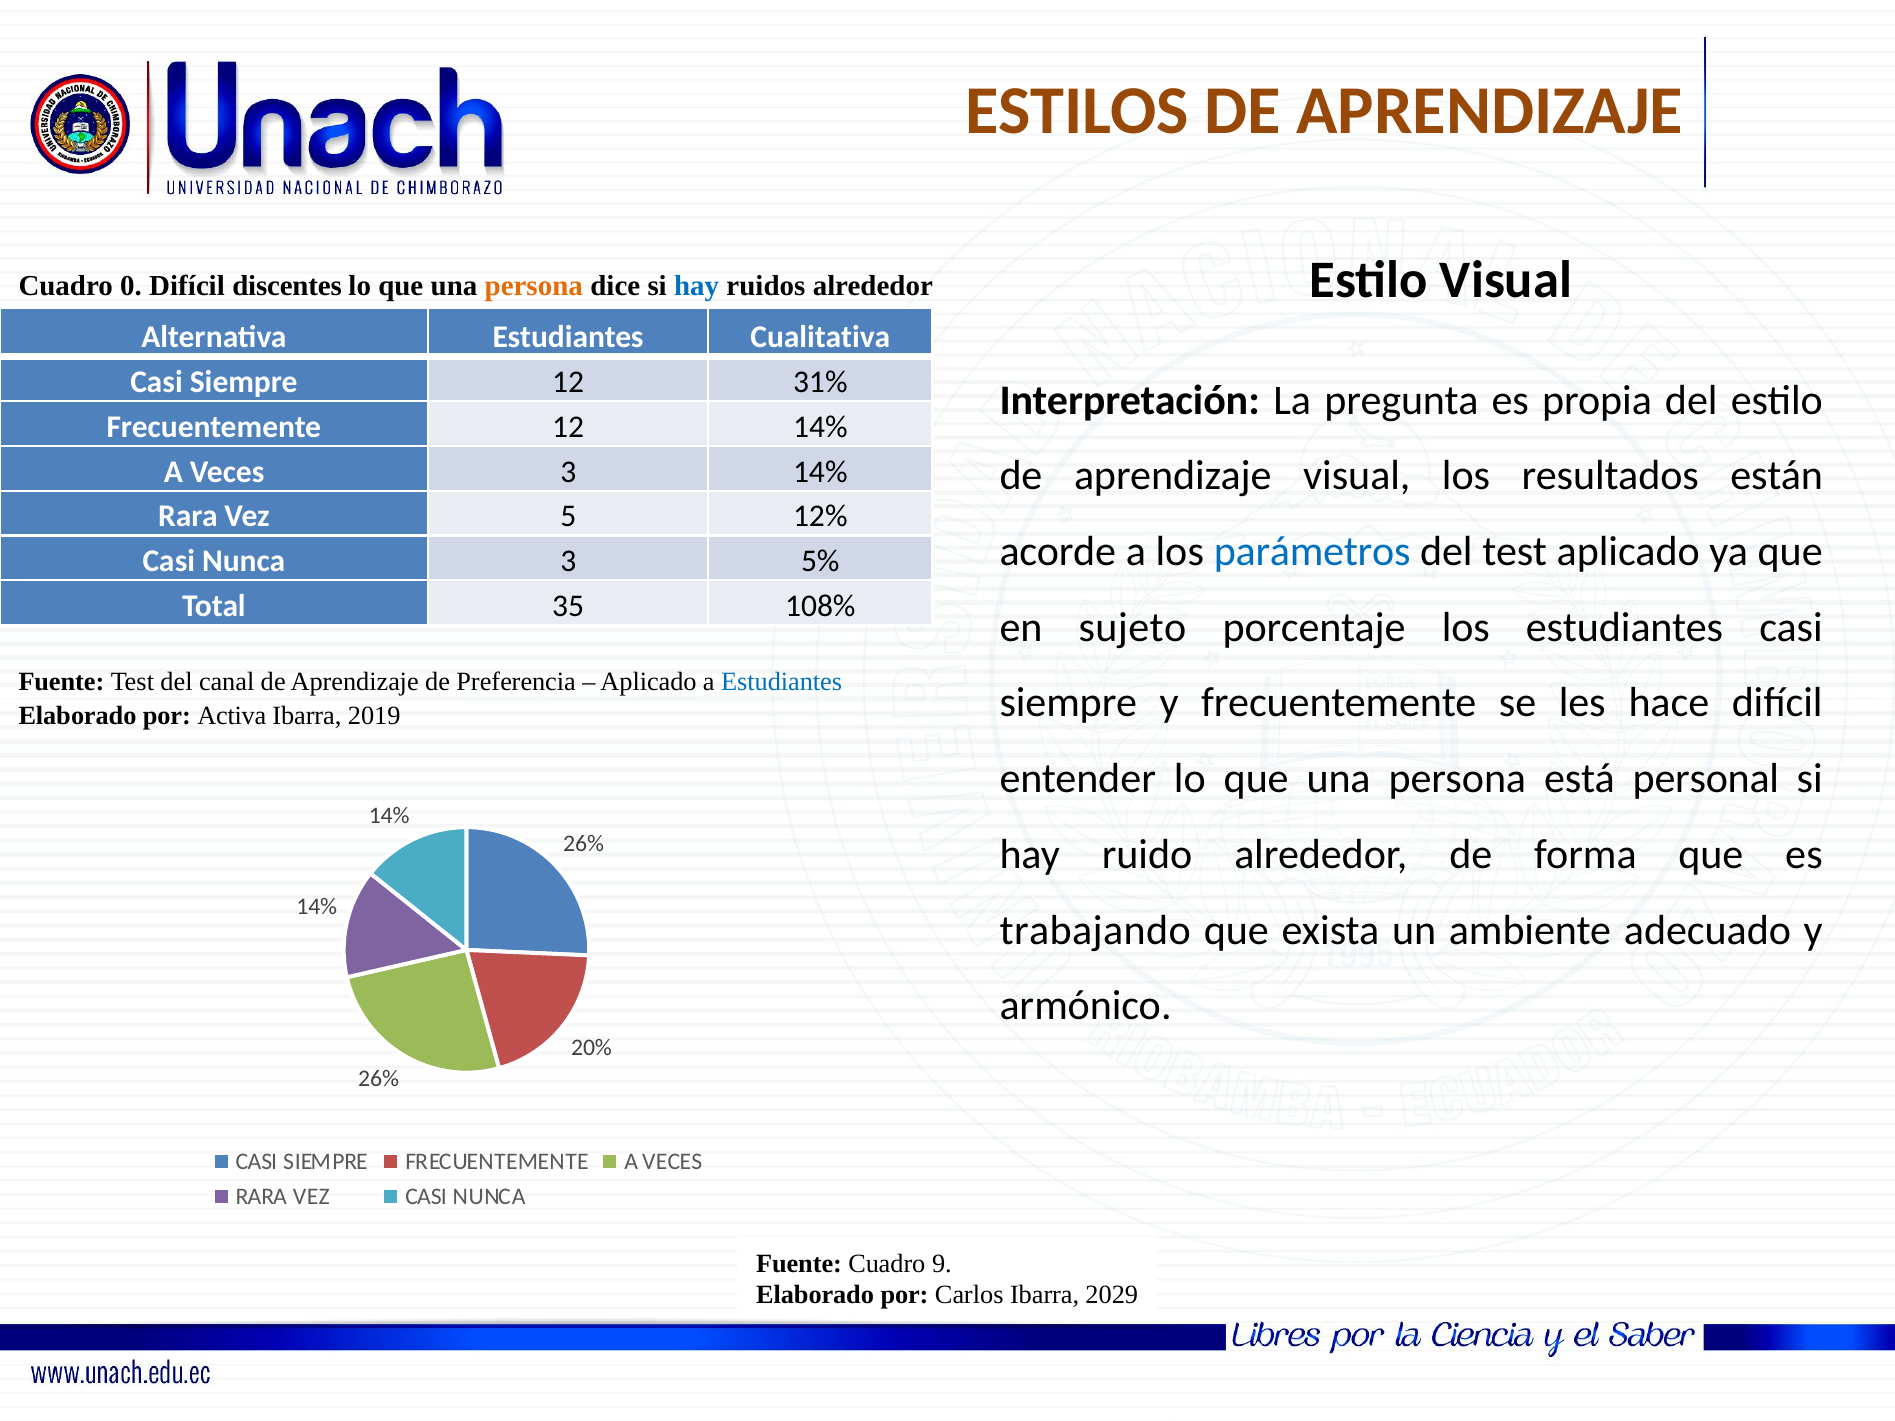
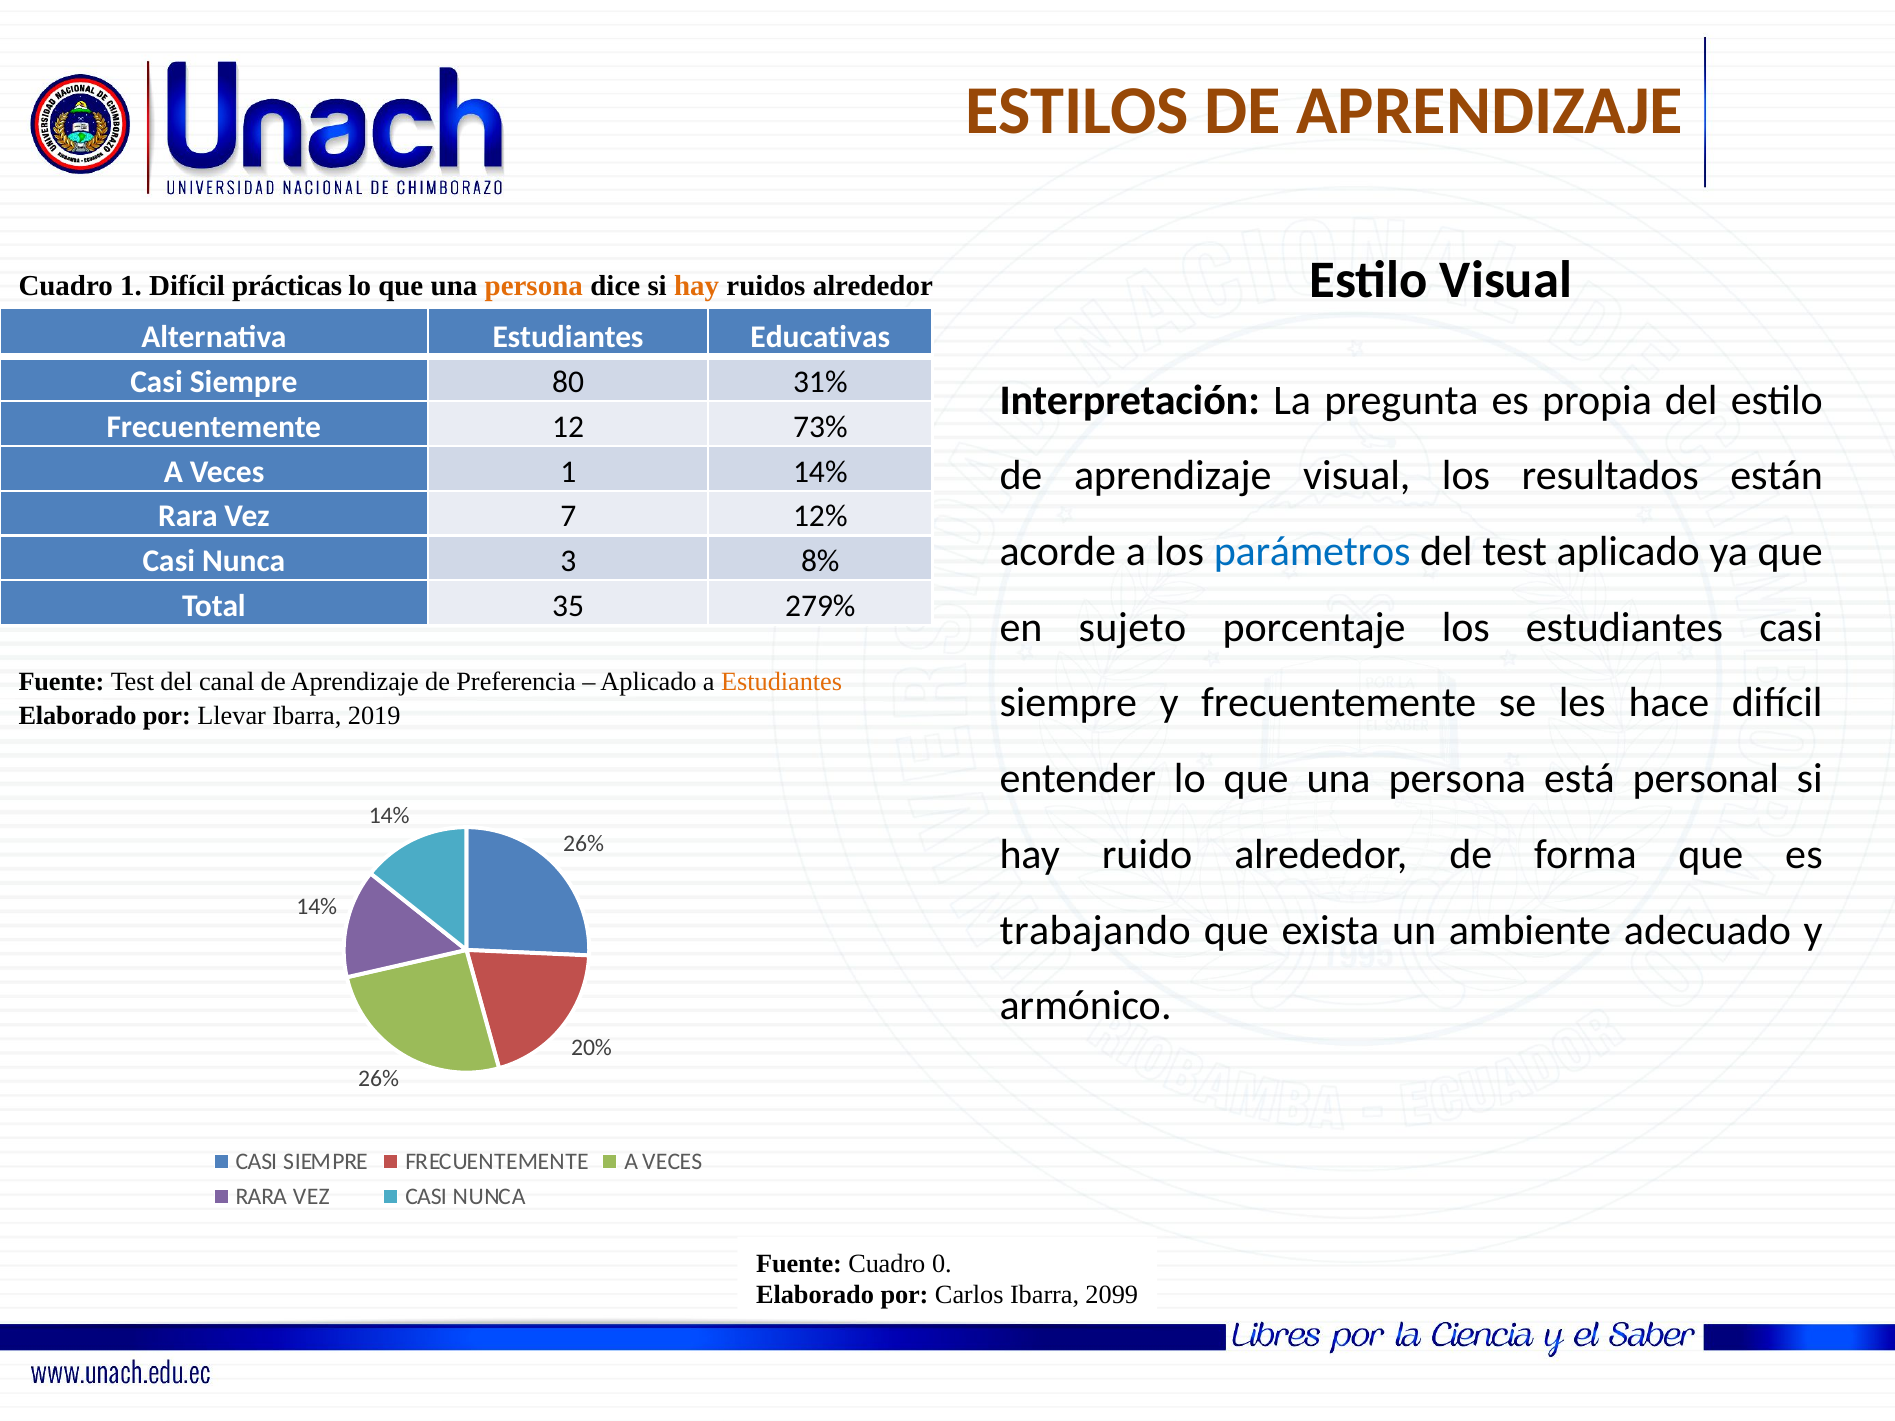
Cuadro 0: 0 -> 1 (131, 286)
discentes: discentes -> prácticas (287, 286)
hay colour: blue -> orange (697, 286)
Cualitativa: Cualitativa -> Educativas (820, 338)
Siempre 12: 12 -> 80 (568, 382)
12 14%: 14% -> 73% (820, 427)
Veces 3: 3 -> 1 (568, 472)
5: 5 -> 7 (568, 517)
5%: 5% -> 8% (820, 561)
108%: 108% -> 279% (820, 606)
Estudiantes colour: blue -> orange (782, 682)
Activa: Activa -> Llevar (232, 716)
9: 9 -> 0 (942, 1264)
2029: 2029 -> 2099 (1112, 1296)
